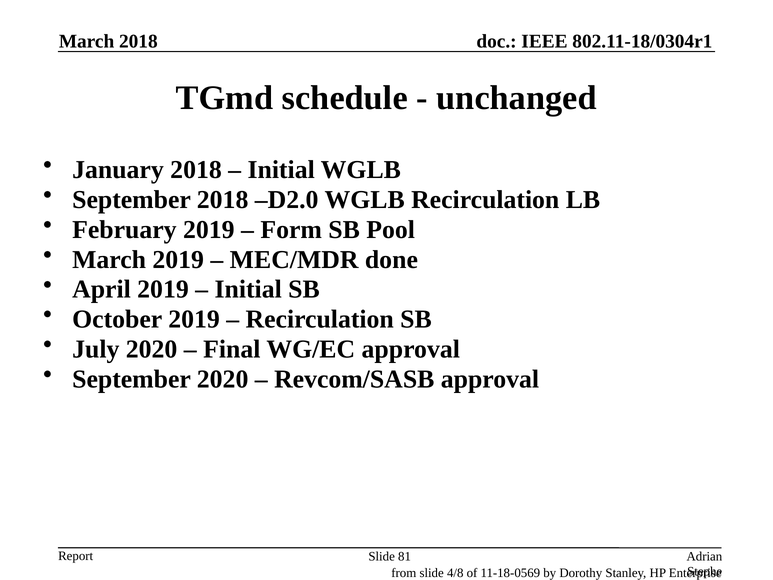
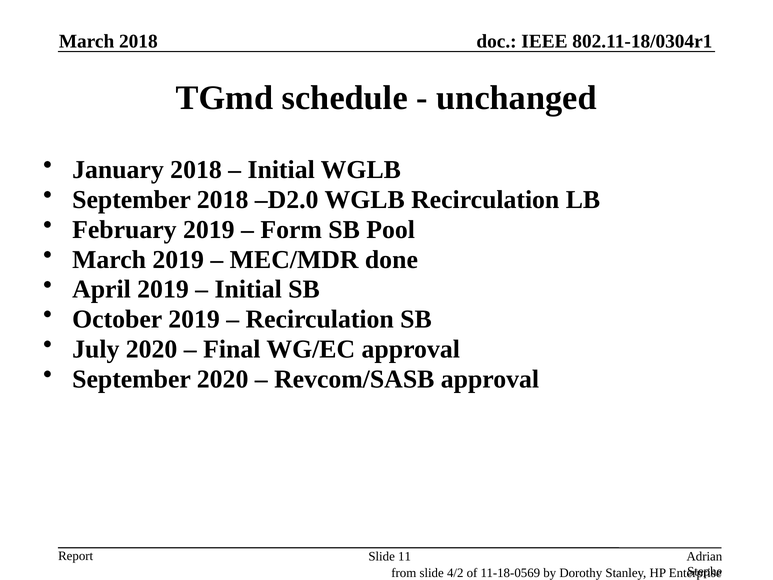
81: 81 -> 11 (405, 556)
4/8: 4/8 -> 4/2 (455, 573)
